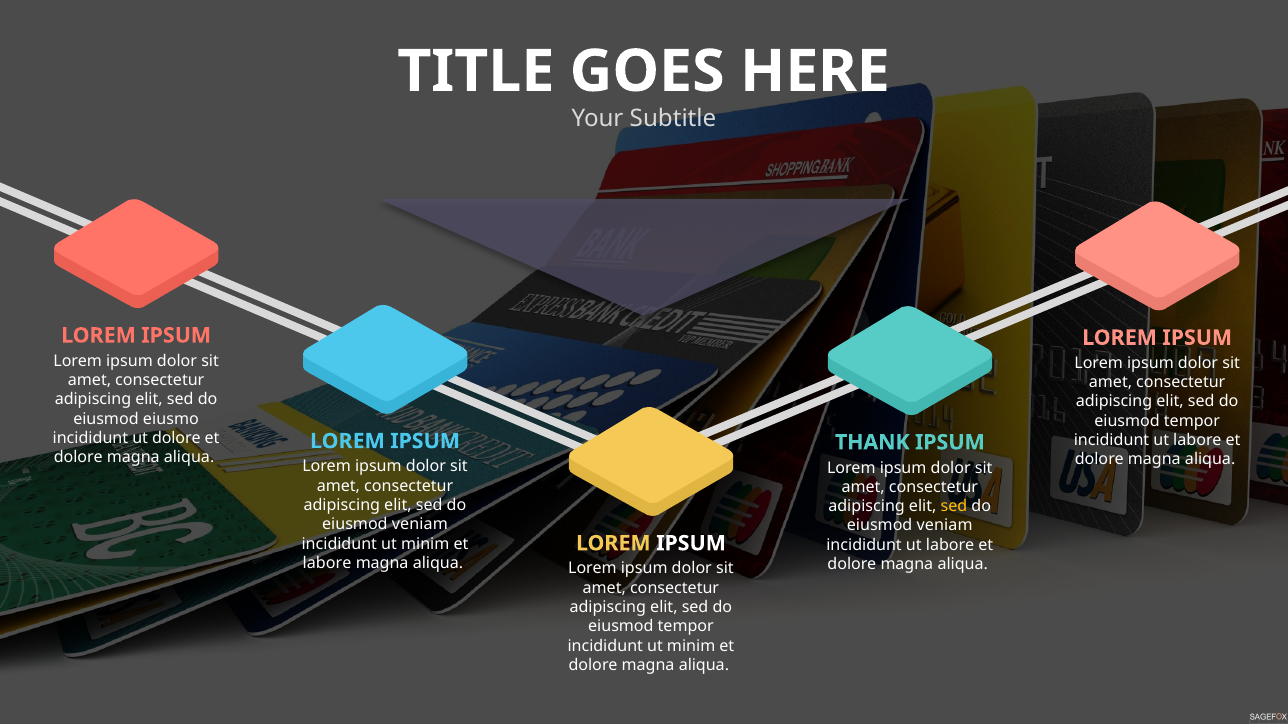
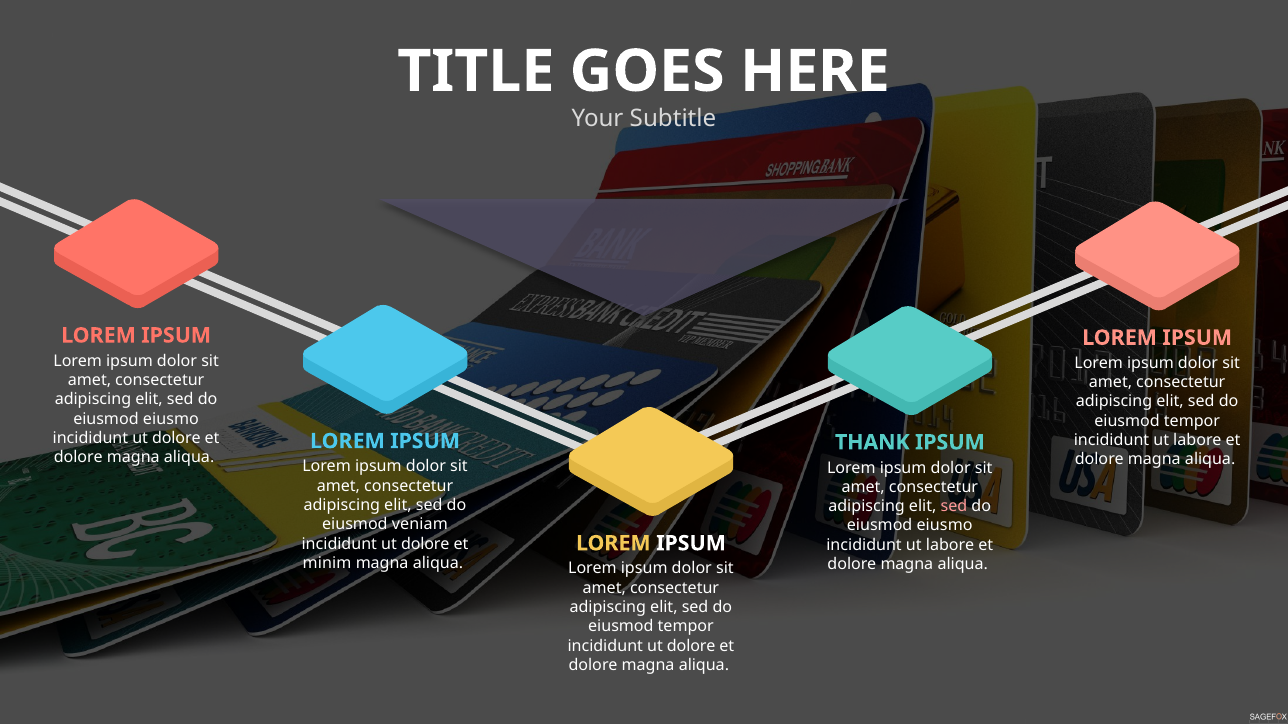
sed colour: yellow -> pink (954, 507)
veniam: veniam -> eiusmo (945, 526)
minim: minim -> dolore (425, 544)
labore: labore -> minim (327, 563)
minim: minim -> dolore (691, 646)
